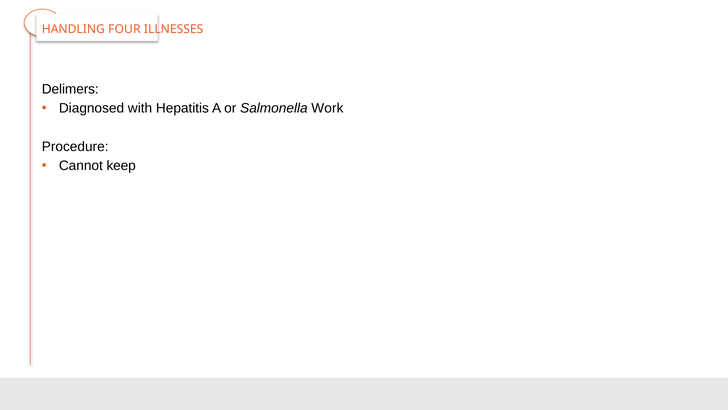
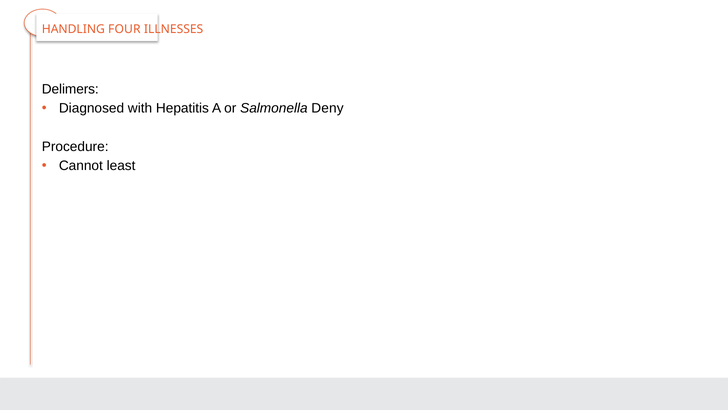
Work: Work -> Deny (327, 108)
keep: keep -> least (121, 166)
